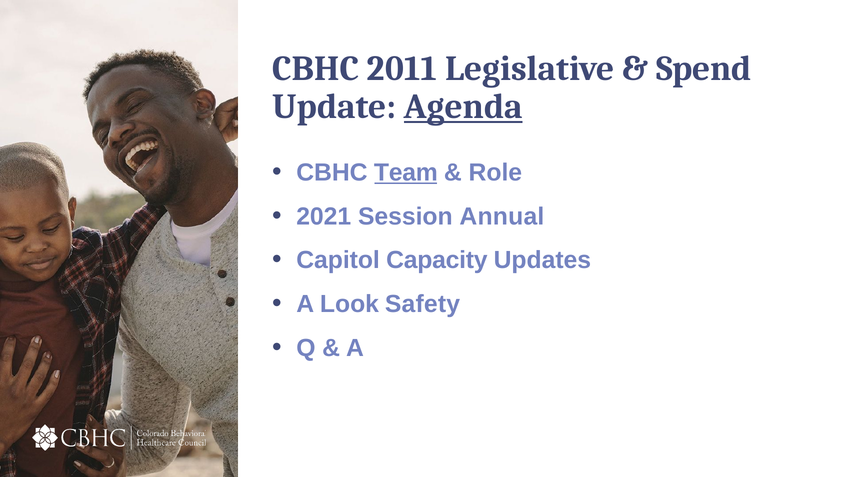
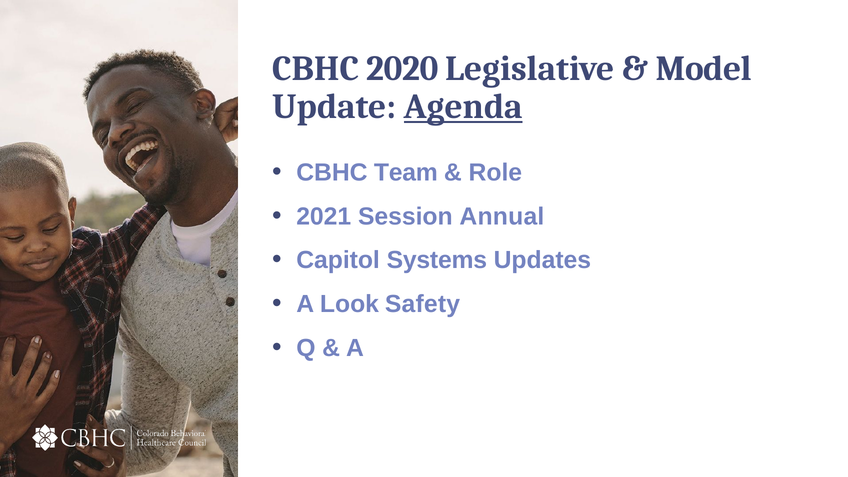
2011: 2011 -> 2020 (402, 68)
Spend: Spend -> Model (704, 68)
Team underline: present -> none (406, 173)
Capacity: Capacity -> Systems (437, 260)
